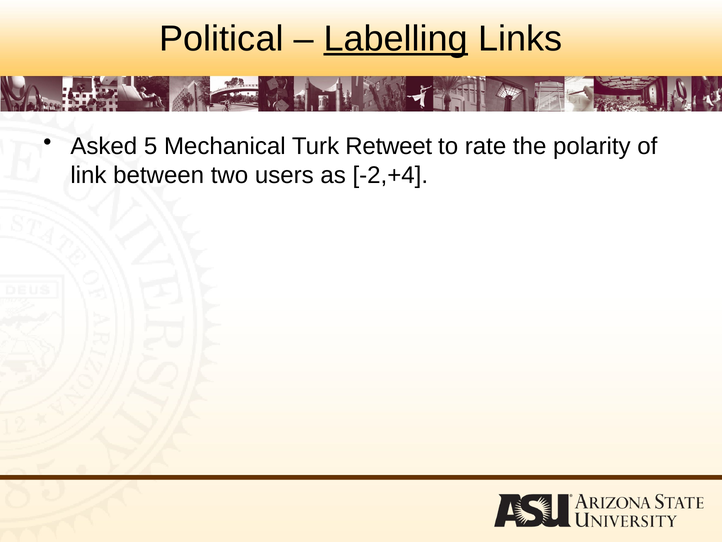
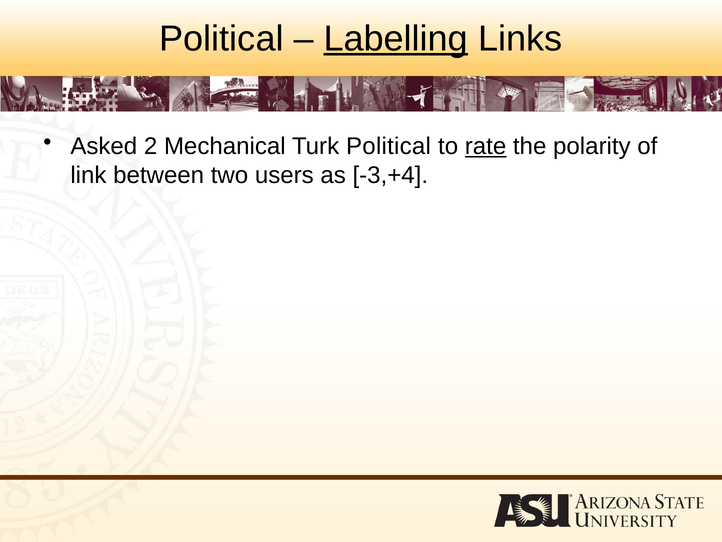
5: 5 -> 2 (151, 146)
Turk Retweet: Retweet -> Political (389, 146)
rate underline: none -> present (486, 146)
-2,+4: -2,+4 -> -3,+4 (390, 175)
